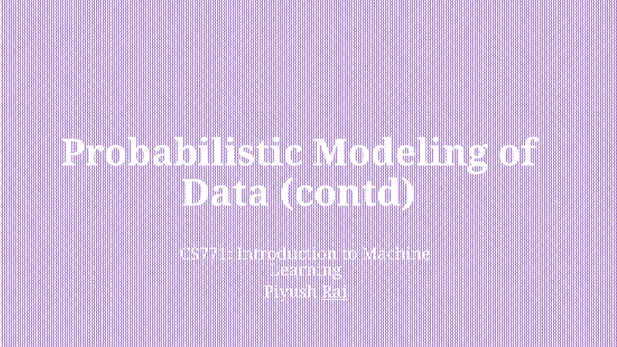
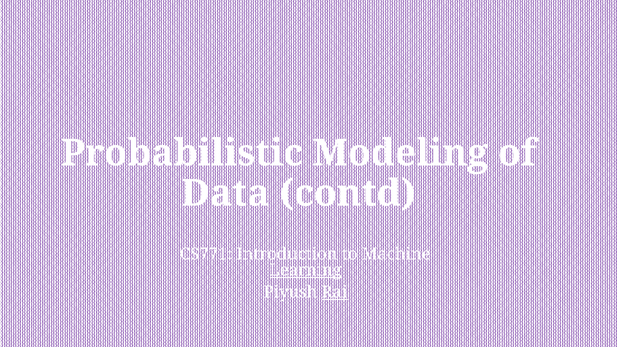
Learning underline: none -> present (306, 270)
